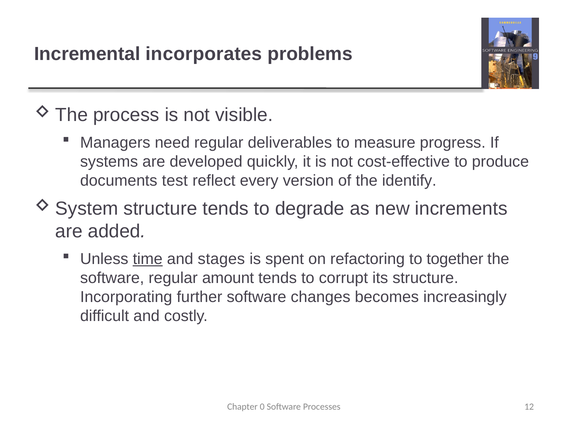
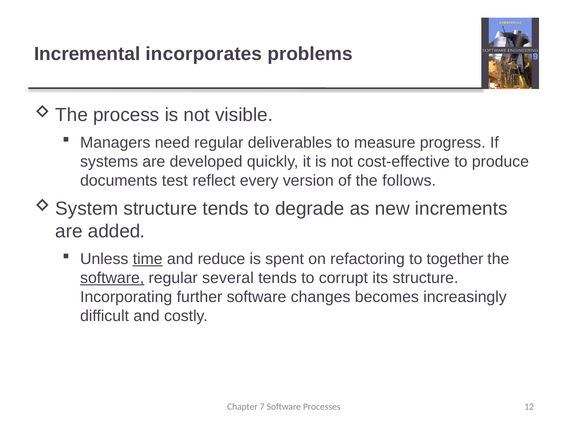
identify: identify -> follows (409, 180)
stages: stages -> reduce (221, 259)
software underline: none -> present (112, 278)
amount: amount -> several (228, 278)
0: 0 -> 7 (262, 407)
